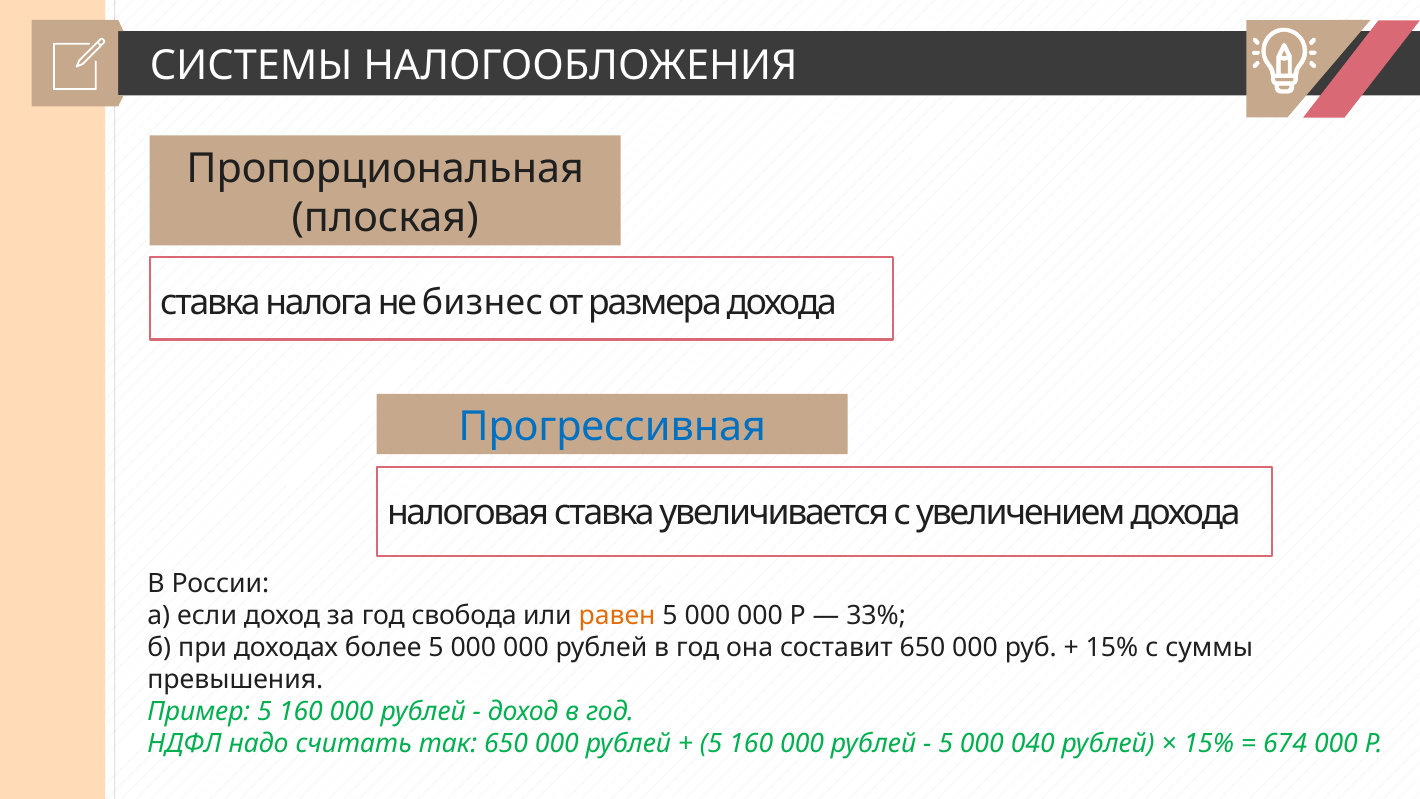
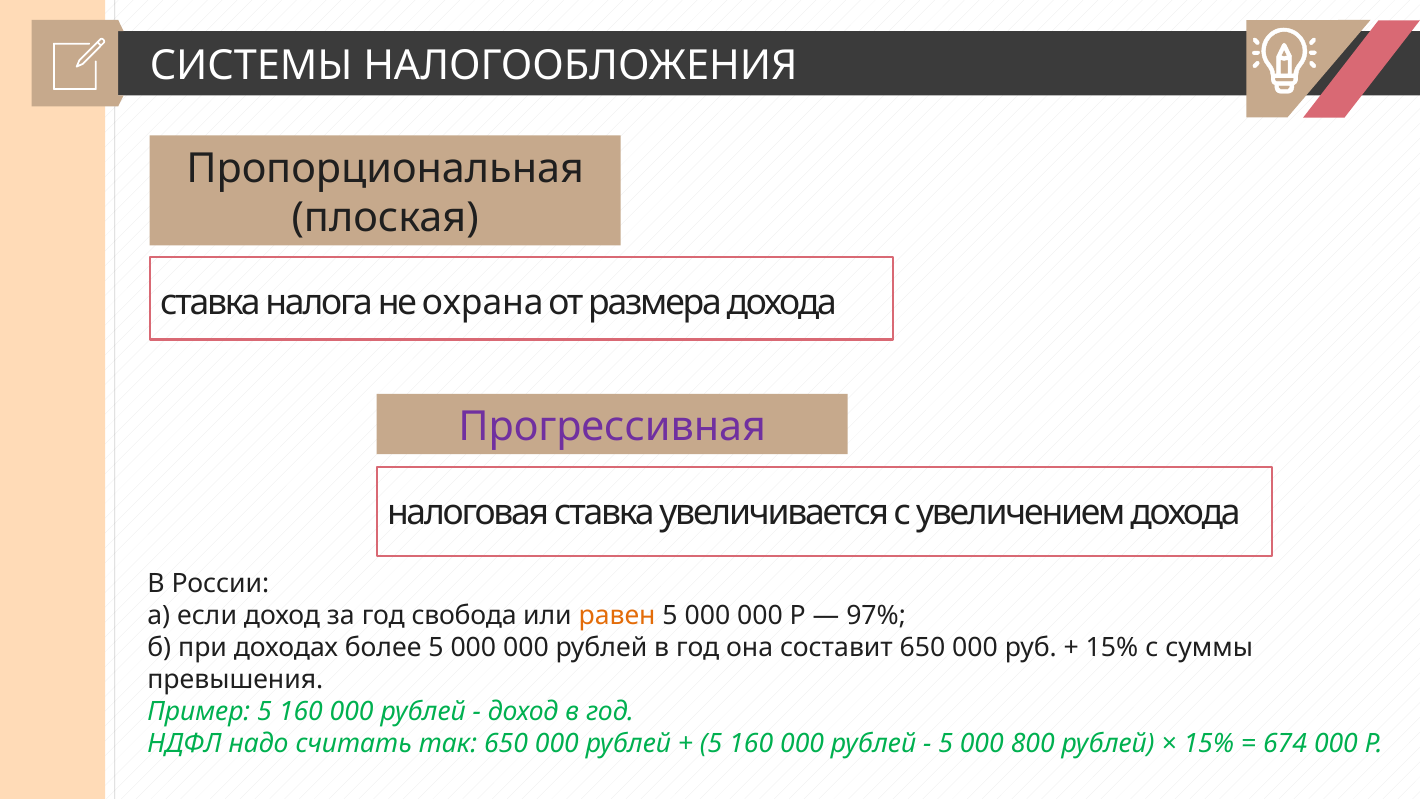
бизнес: бизнес -> охрана (483, 303)
Прогрессивная colour: blue -> purple (612, 427)
33%: 33% -> 97% (876, 616)
040: 040 -> 800 (1033, 743)
